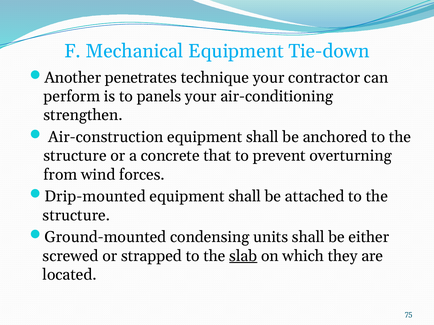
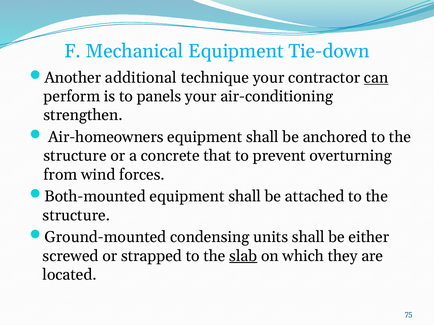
penetrates: penetrates -> additional (141, 78)
can underline: none -> present (376, 78)
Air-construction: Air-construction -> Air-homeowners (106, 137)
Drip-mounted: Drip-mounted -> Both-mounted (95, 197)
